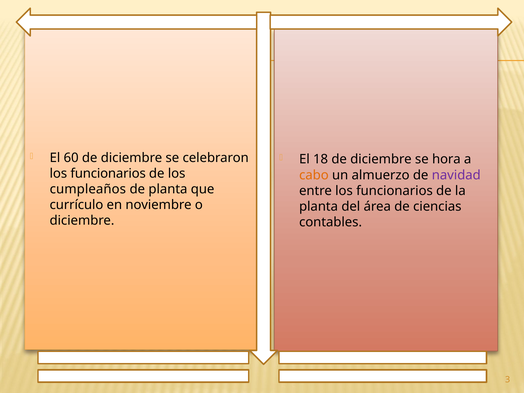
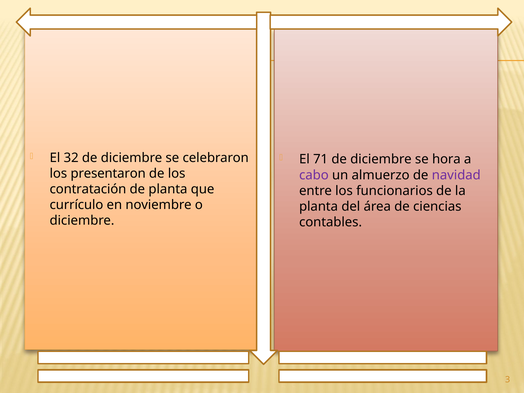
60: 60 -> 32 (71, 158)
18: 18 -> 71 (321, 159)
funcionarios: funcionarios -> presentaron (108, 173)
cabo colour: orange -> purple (314, 175)
cumpleaños: cumpleaños -> contratación (88, 189)
